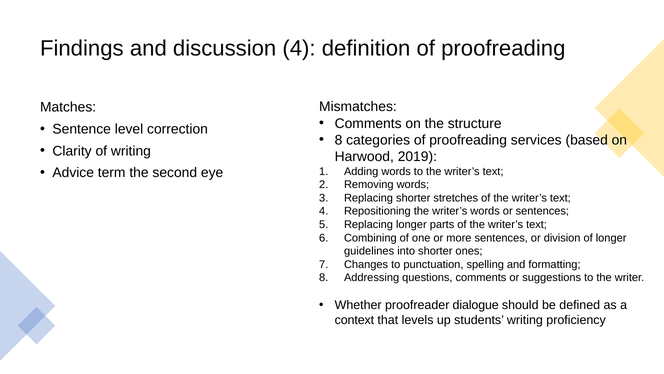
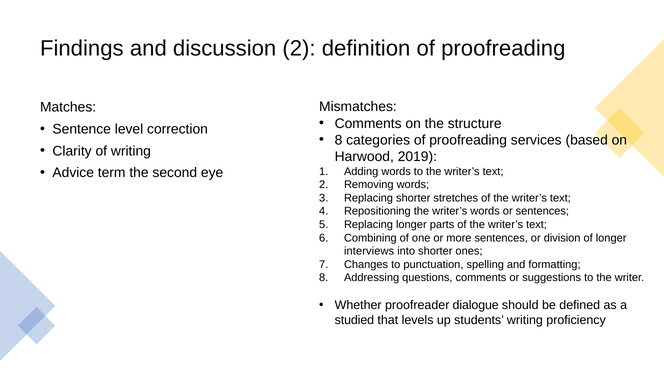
discussion 4: 4 -> 2 (299, 48)
guidelines: guidelines -> interviews (369, 251)
context: context -> studied (354, 320)
